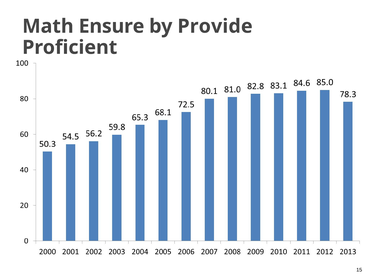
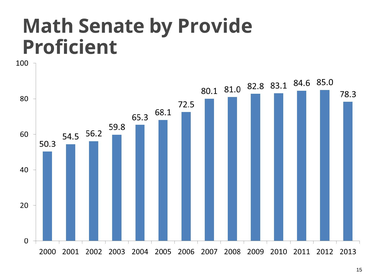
Ensure: Ensure -> Senate (111, 26)
